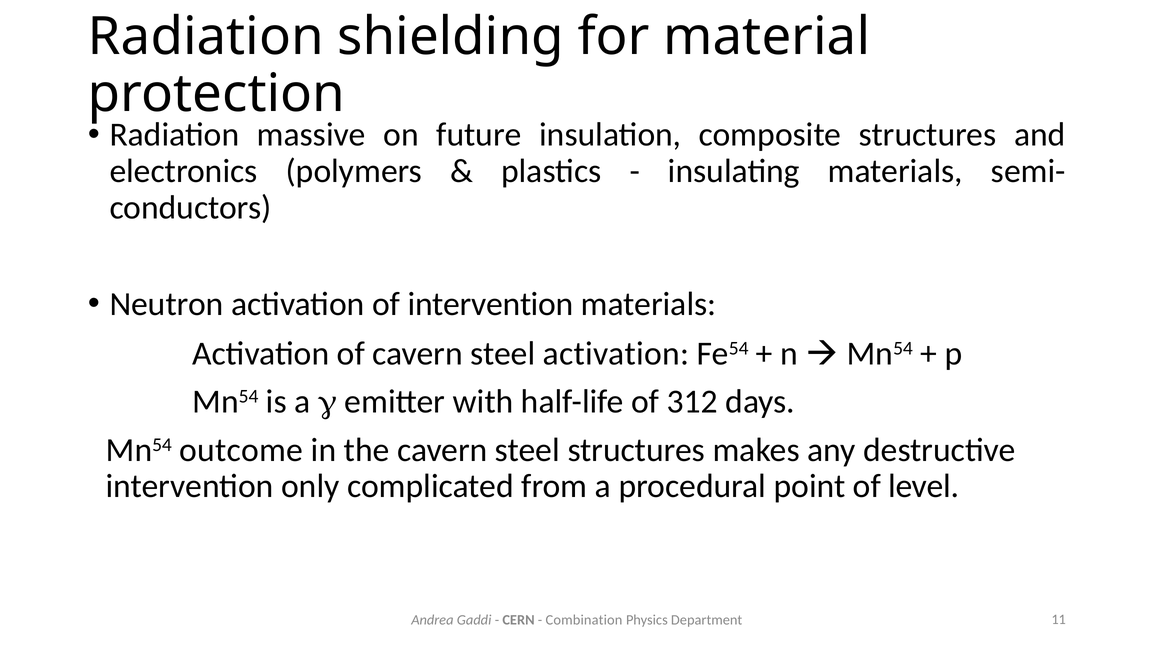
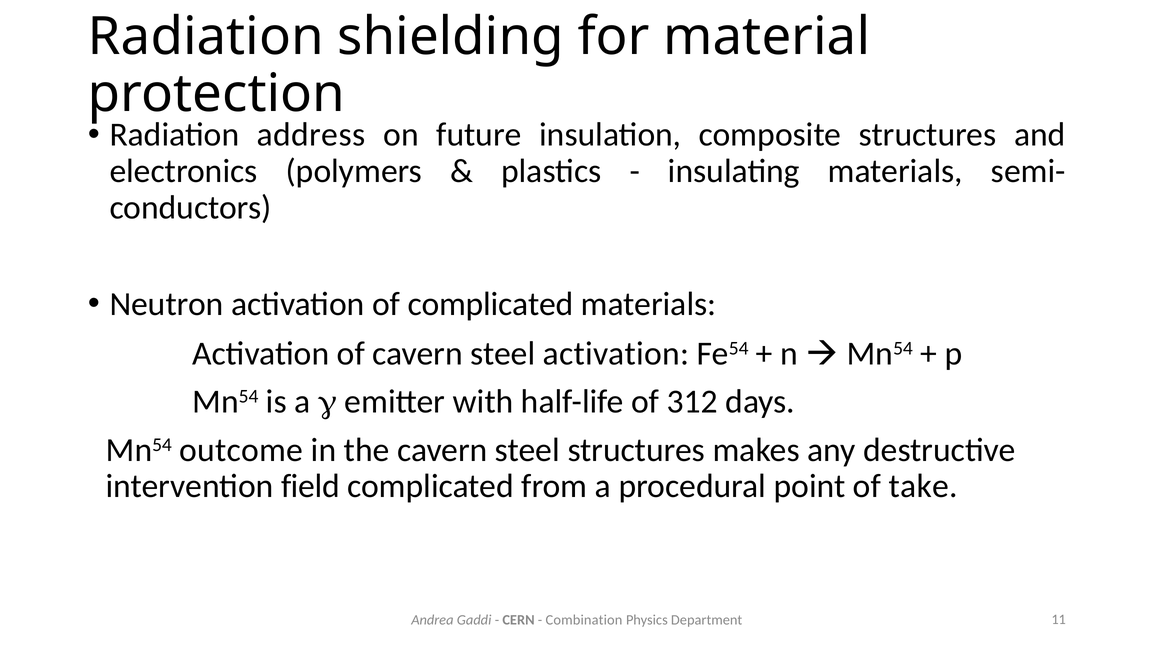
massive: massive -> address (311, 135)
of intervention: intervention -> complicated (491, 304)
only: only -> field (310, 486)
level: level -> take (923, 486)
